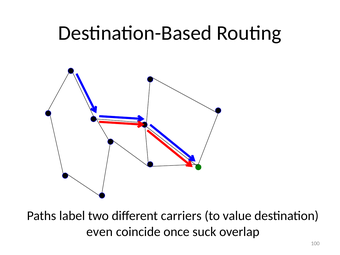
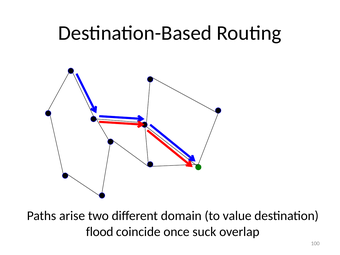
label: label -> arise (72, 216)
carriers: carriers -> domain (181, 216)
even: even -> flood (100, 232)
